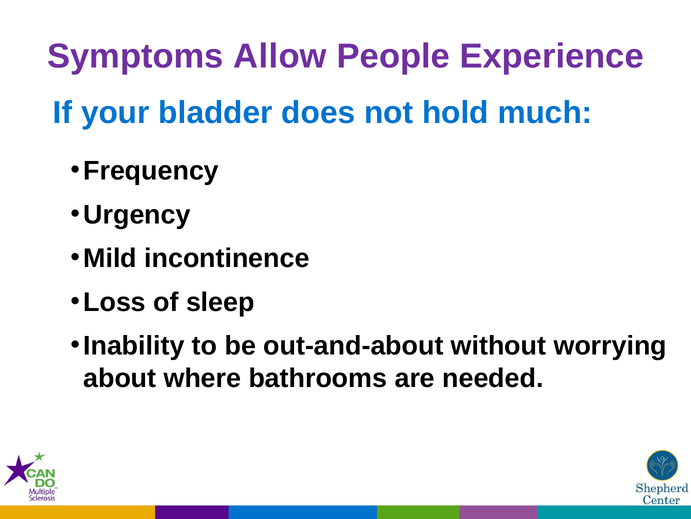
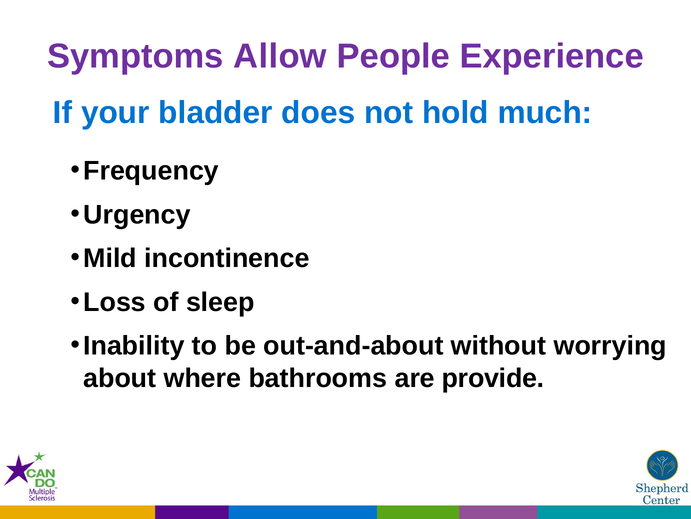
needed: needed -> provide (493, 378)
